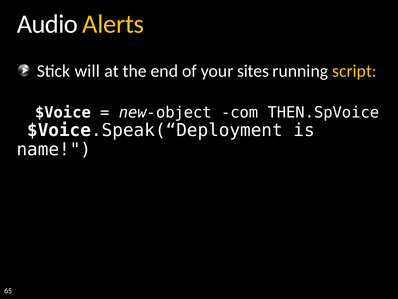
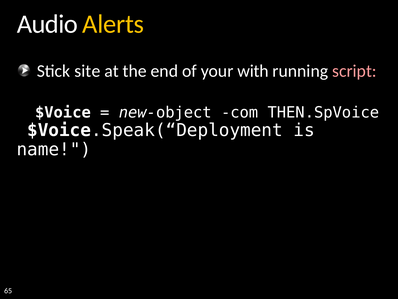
will: will -> site (87, 71)
sites: sites -> with (253, 71)
script colour: yellow -> pink (354, 71)
